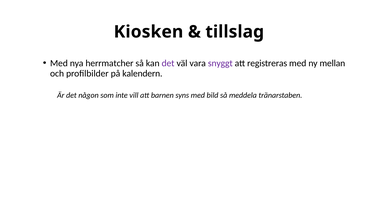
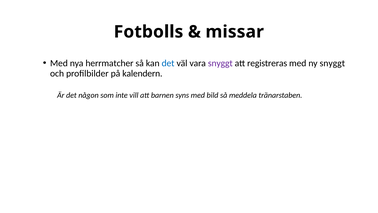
Kiosken: Kiosken -> Fotbolls (149, 32)
tillslag: tillslag -> missar (235, 32)
det colour: purple -> blue (168, 63)
ny mellan: mellan -> snyggt (332, 63)
